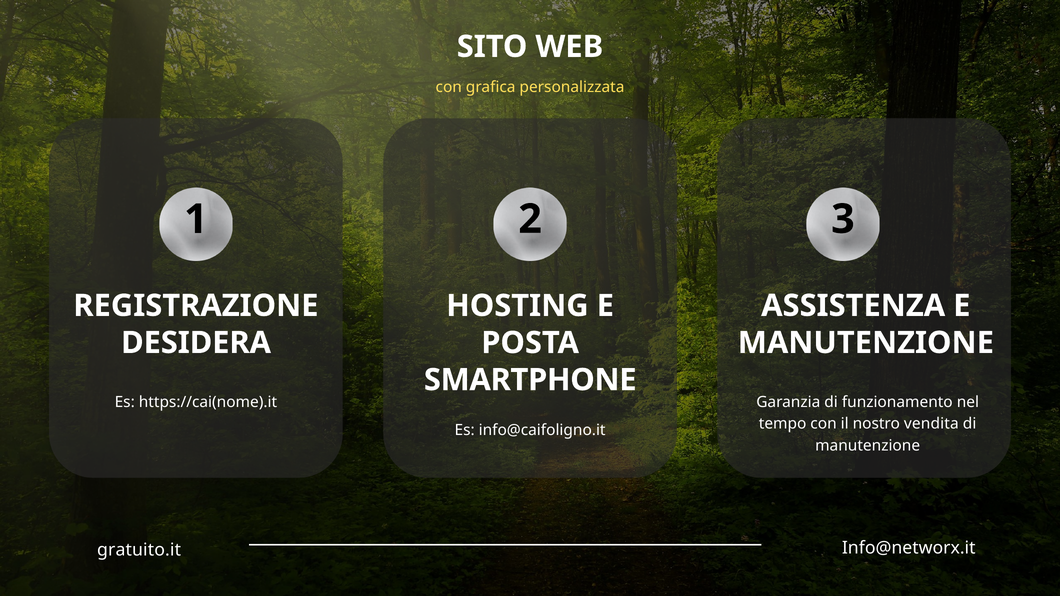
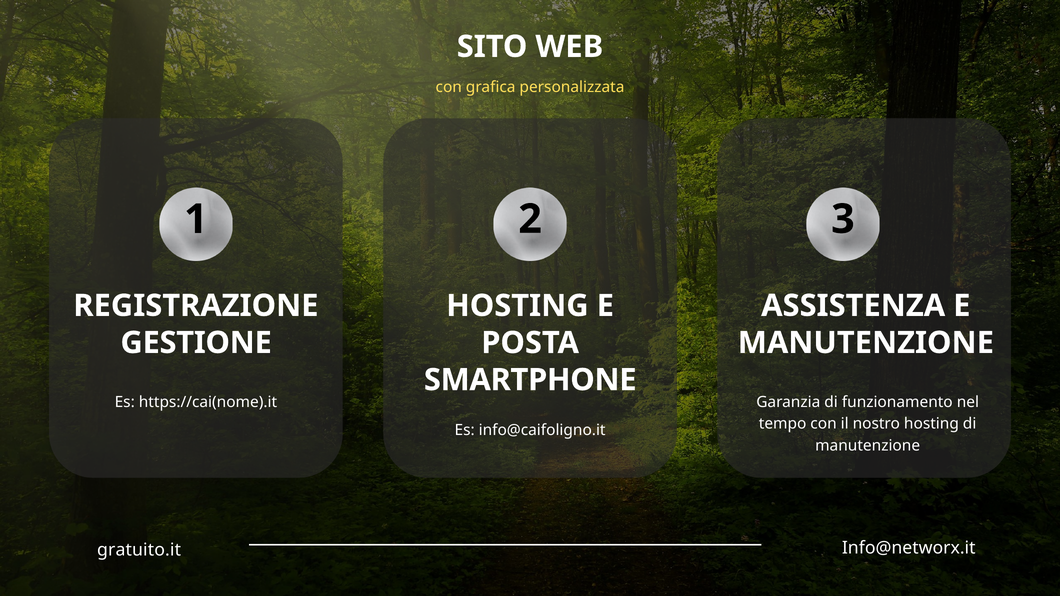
DESIDERA: DESIDERA -> GESTIONE (196, 343)
nostro vendita: vendita -> hosting (931, 424)
